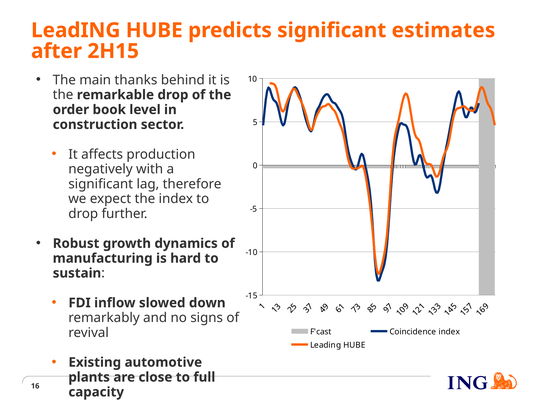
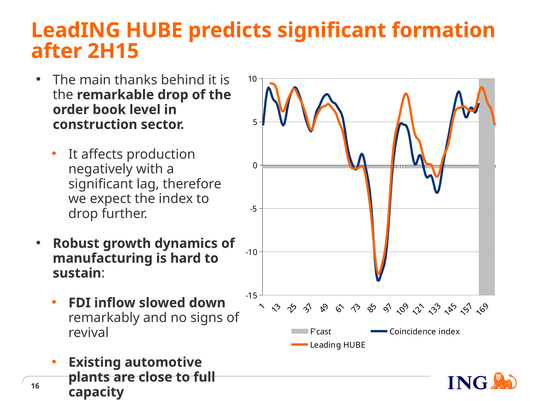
estimates: estimates -> formation (444, 30)
